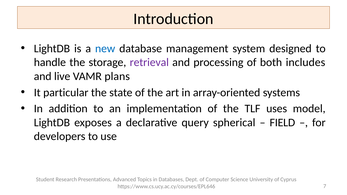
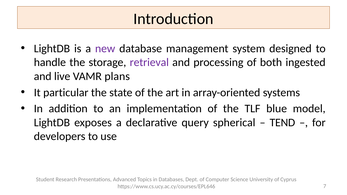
new colour: blue -> purple (105, 49)
includes: includes -> ingested (306, 62)
uses: uses -> blue (277, 109)
FIELD: FIELD -> TEND (282, 123)
